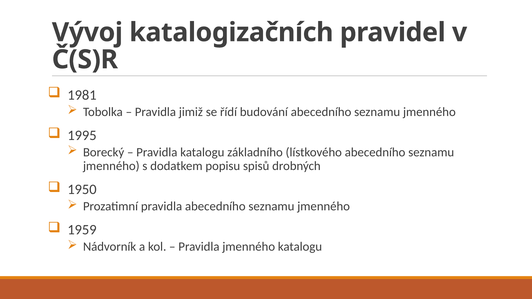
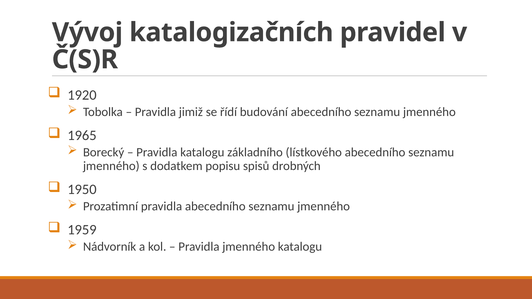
1981: 1981 -> 1920 (82, 95)
1995: 1995 -> 1965 (82, 135)
